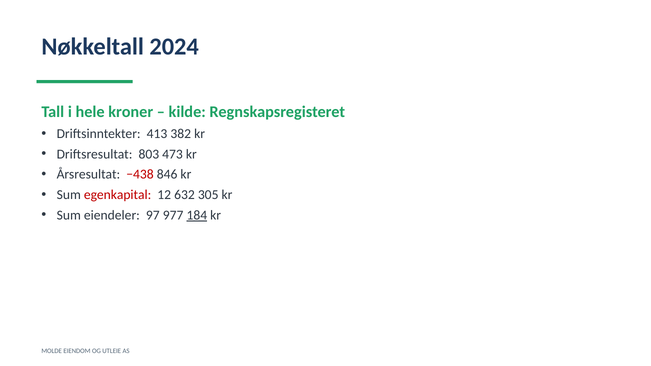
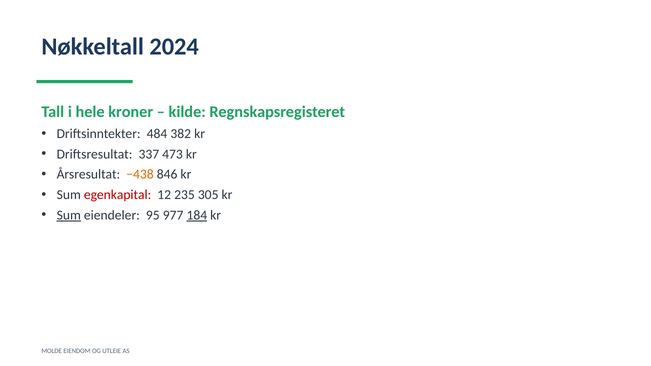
413: 413 -> 484 (157, 134)
803: 803 -> 337 (149, 154)
−438 colour: red -> orange (140, 175)
632: 632 -> 235 (184, 195)
Sum underline: none -> present (69, 215)
97: 97 -> 95 (153, 215)
